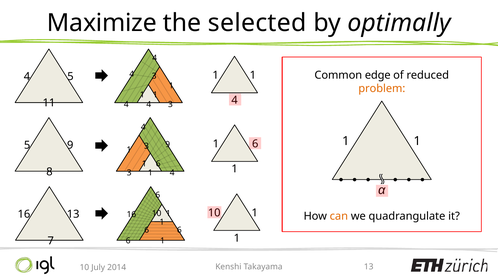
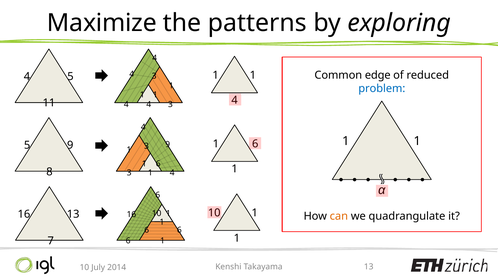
selected: selected -> patterns (257, 23)
optimally: optimally -> exploring (399, 23)
problem colour: orange -> blue (382, 88)
